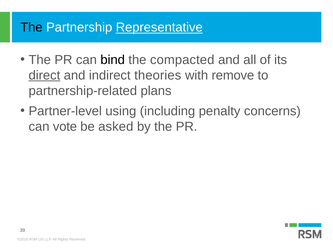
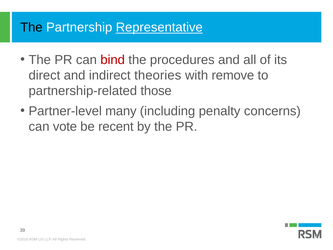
bind colour: black -> red (113, 60)
compacted: compacted -> procedures (182, 60)
direct underline: present -> none (44, 75)
plans: plans -> those (156, 91)
using: using -> many (121, 111)
asked: asked -> recent (116, 127)
